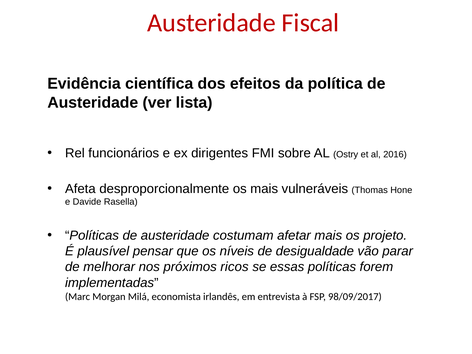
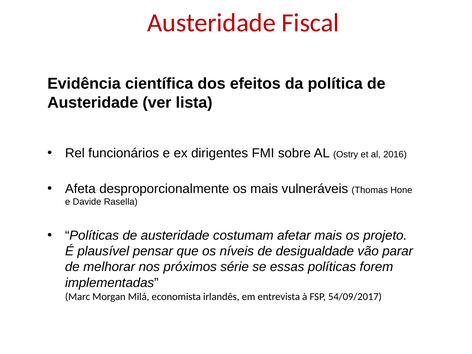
ricos: ricos -> série (235, 267)
98/09/2017: 98/09/2017 -> 54/09/2017 (355, 297)
